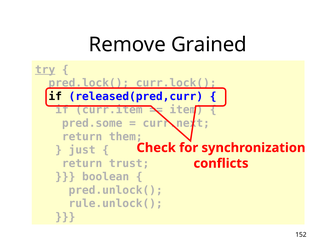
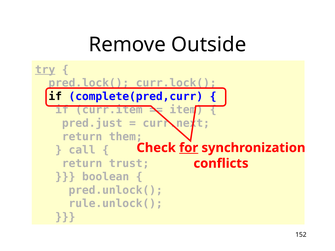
Grained: Grained -> Outside (209, 45)
released(pred,curr: released(pred,curr -> complete(pred,curr (136, 97)
pred.some: pred.some -> pred.just (92, 123)
just: just -> call (82, 150)
for underline: none -> present (189, 148)
